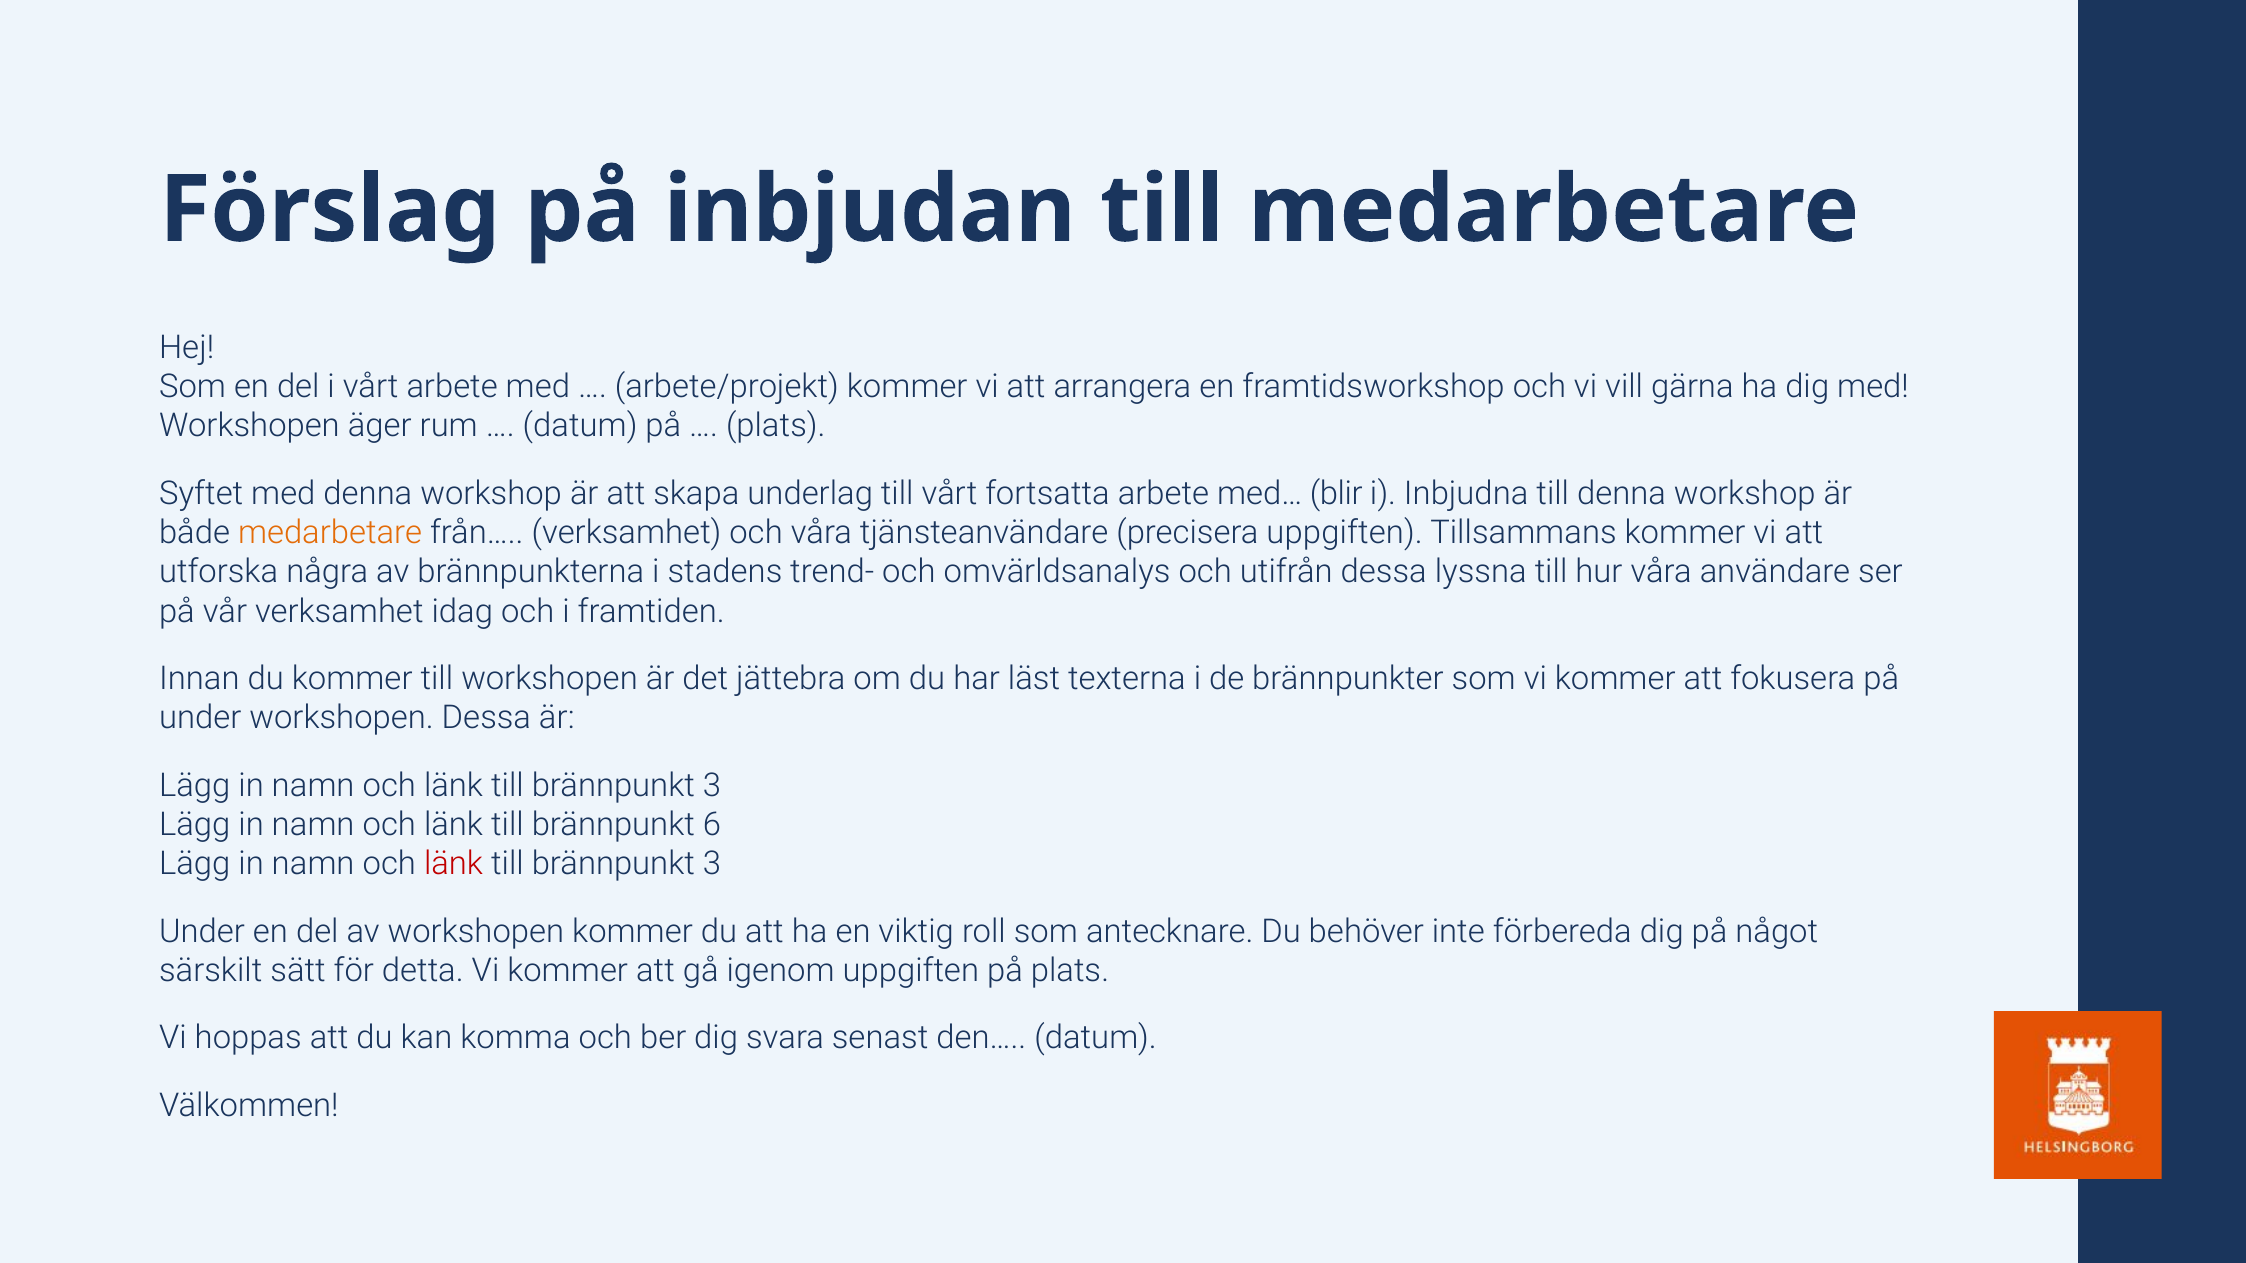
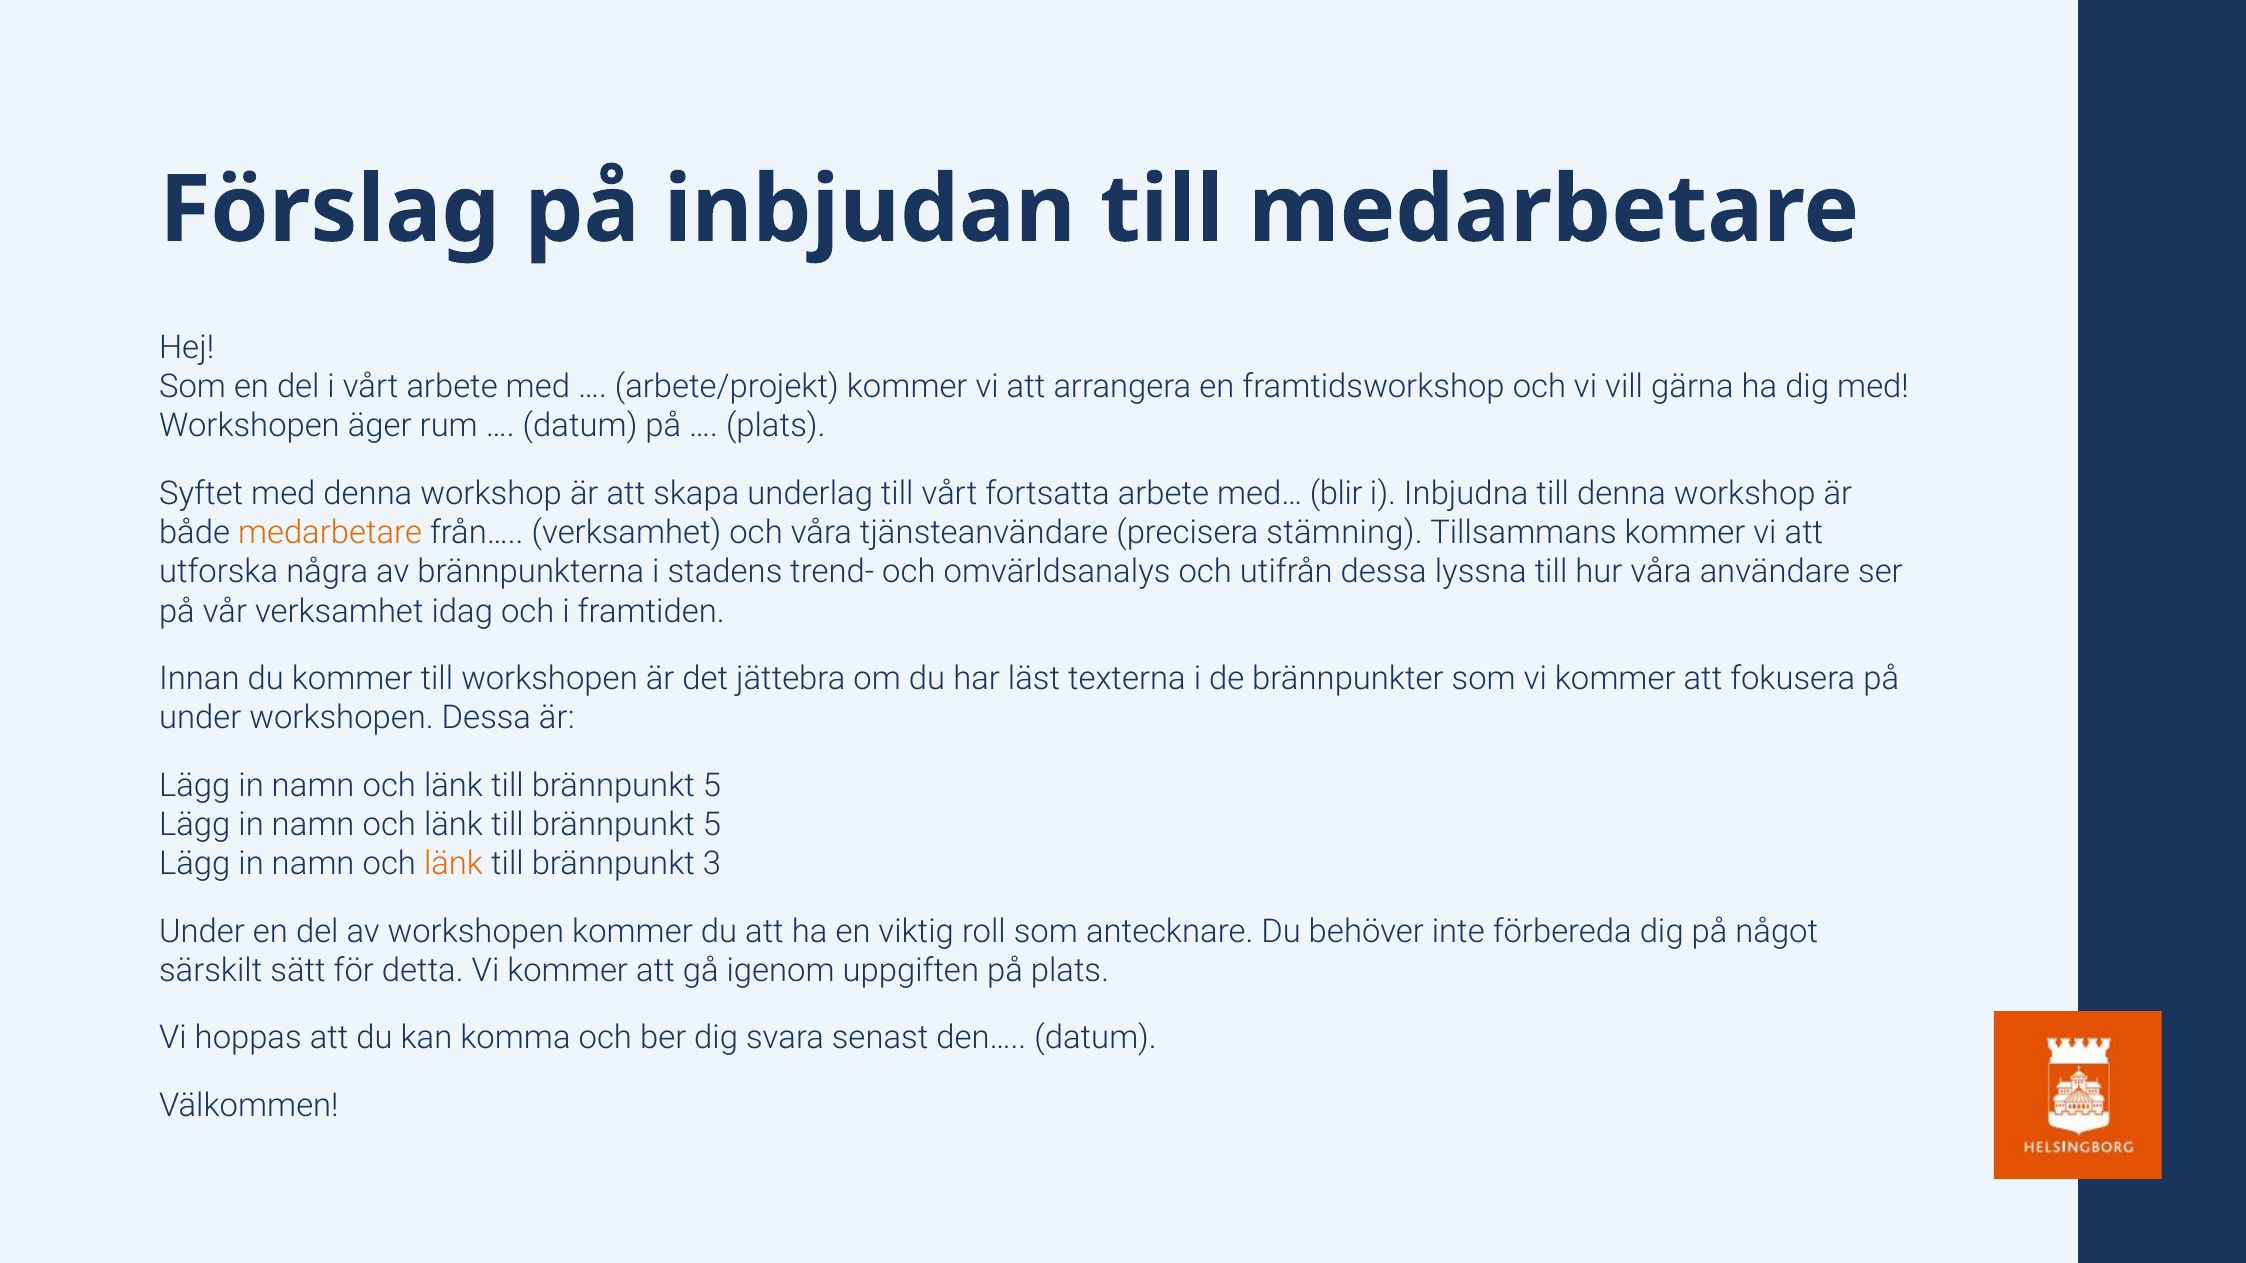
precisera uppgiften: uppgiften -> stämning (1345, 533)
3: 3 -> 5 (712, 786)
6: 6 -> 5 (712, 825)
länk colour: red -> orange (454, 864)
